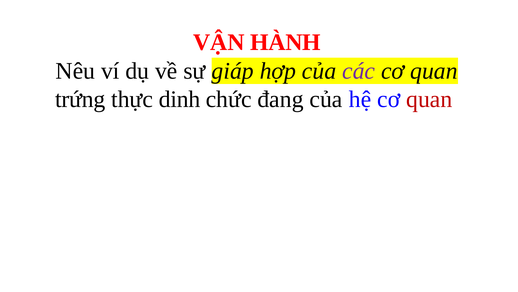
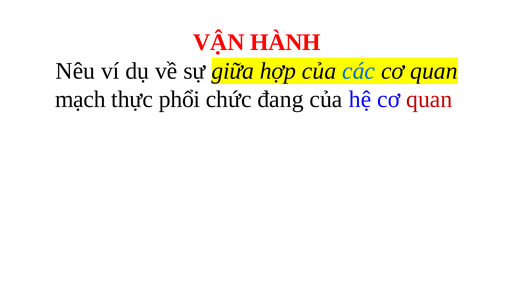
giáp: giáp -> giữa (233, 71)
các colour: purple -> blue (359, 71)
trứng: trứng -> mạch (80, 99)
dinh: dinh -> phổi (180, 99)
